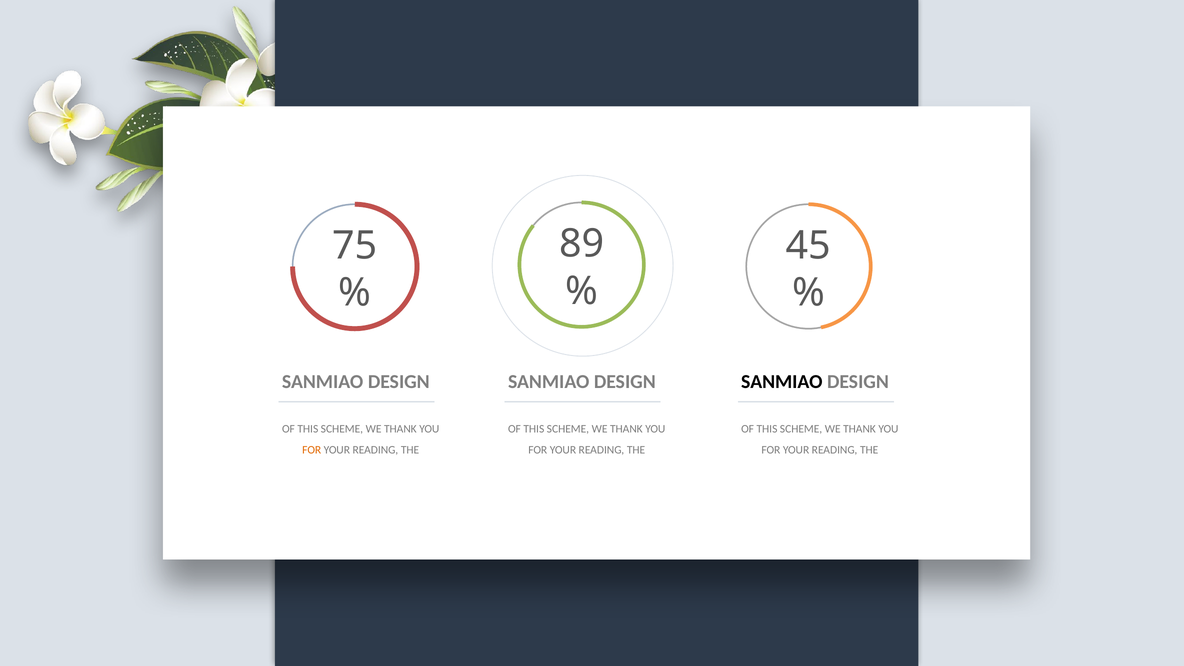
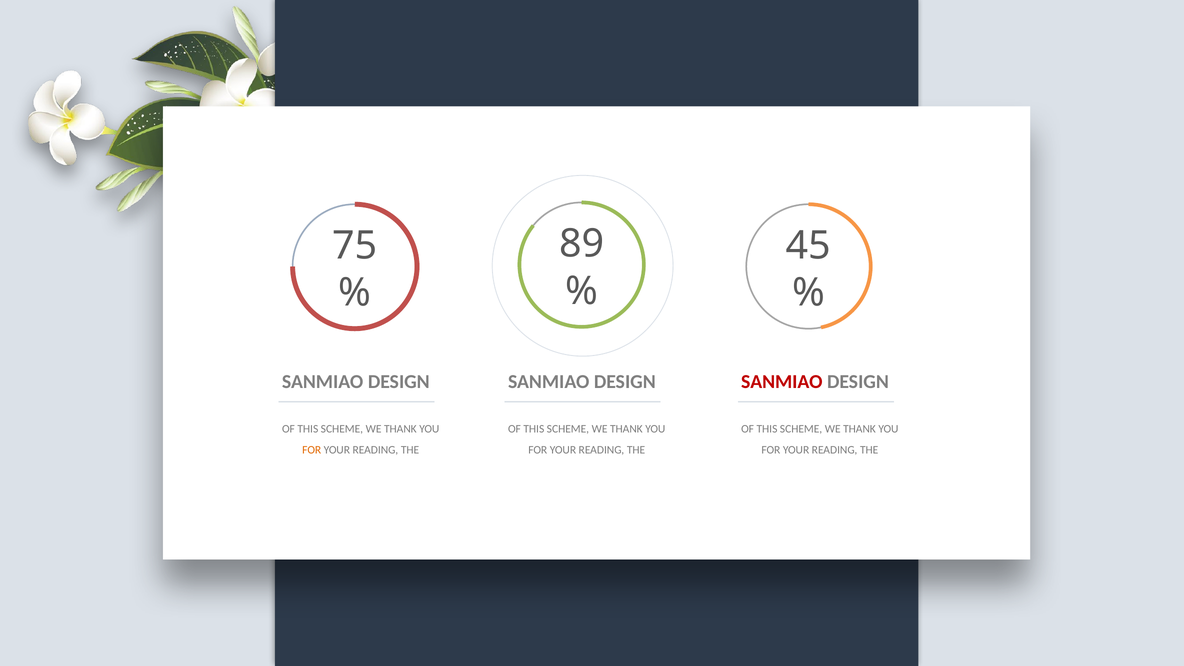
SANMIAO colour: black -> red (782, 382)
